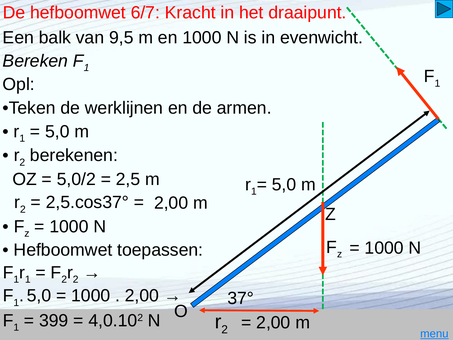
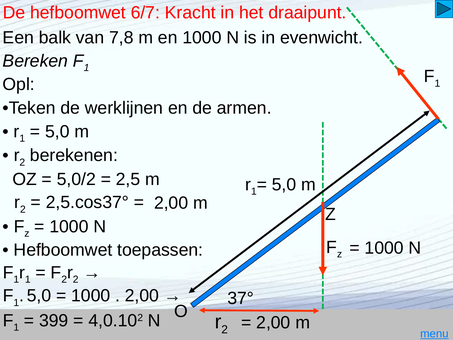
9,5: 9,5 -> 7,8 (121, 38)
